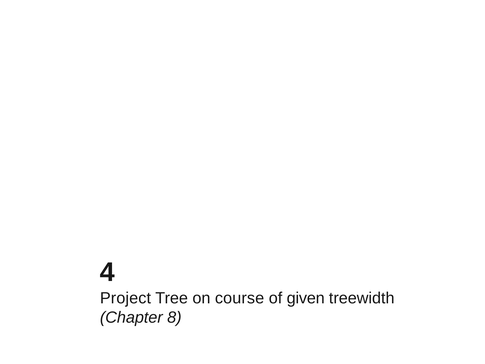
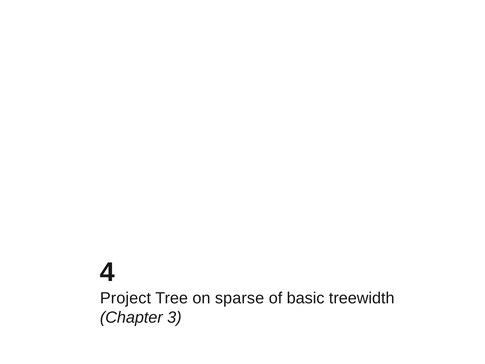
course: course -> sparse (240, 298)
given: given -> basic (306, 298)
8: 8 -> 3 (174, 317)
